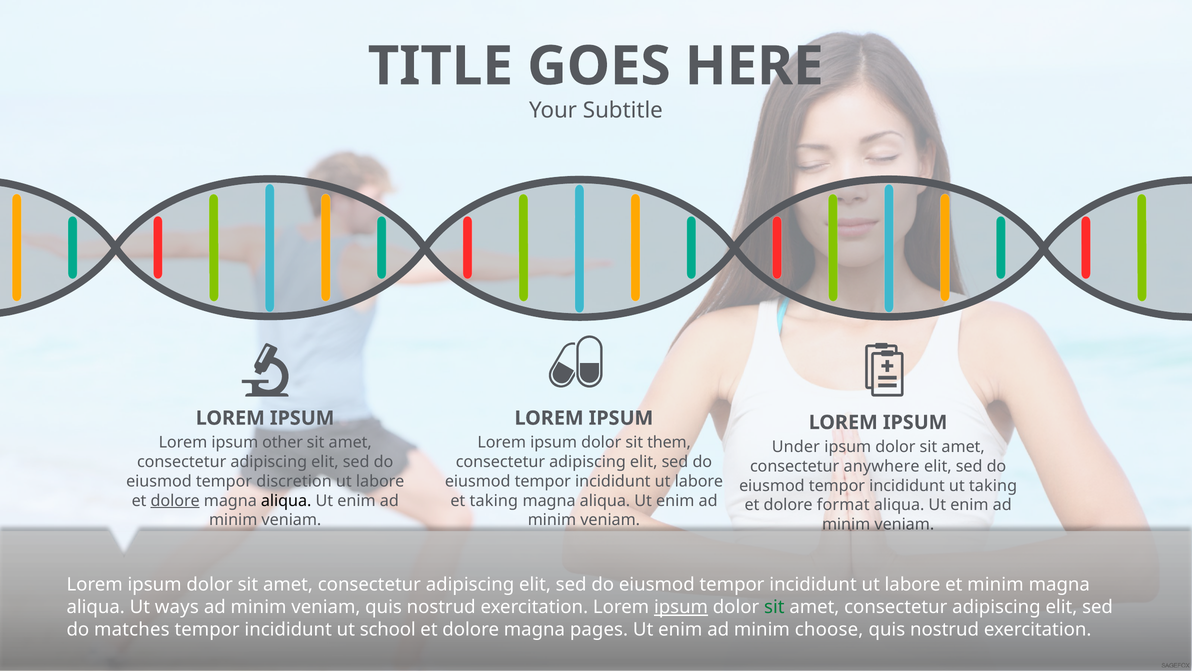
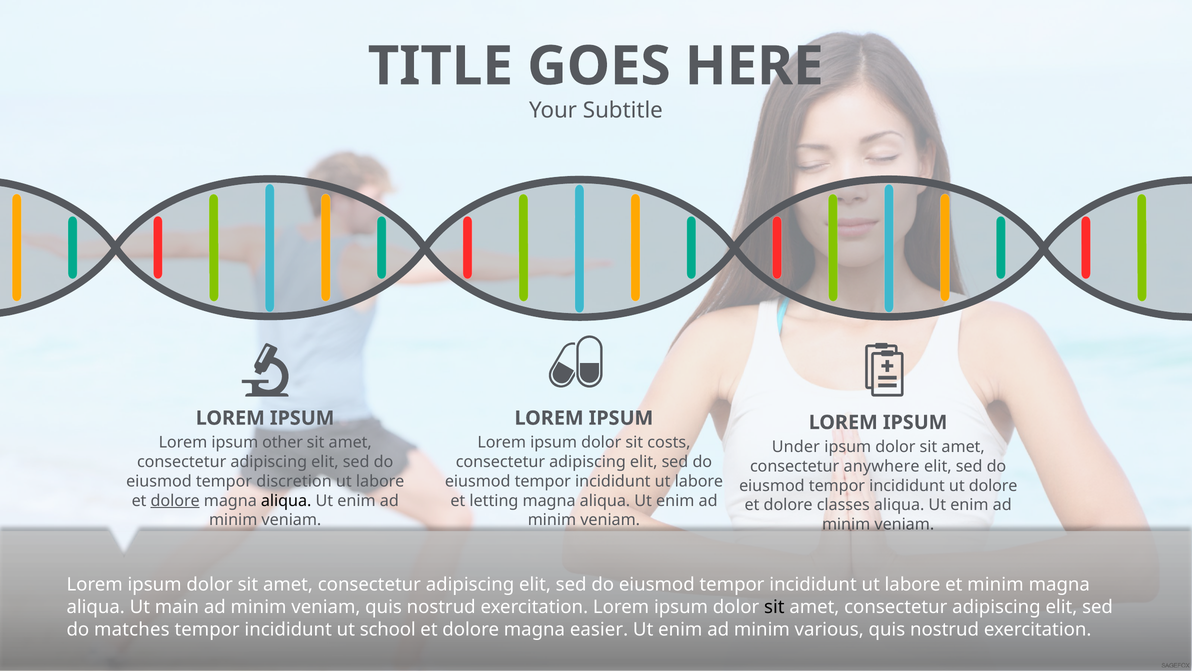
them: them -> costs (669, 442)
ut taking: taking -> dolore (993, 485)
et taking: taking -> letting (494, 500)
format: format -> classes (843, 505)
ways: ways -> main (177, 607)
ipsum underline: present -> none (681, 607)
sit colour: green -> black (774, 607)
pages: pages -> easier (599, 629)
choose: choose -> various (829, 629)
